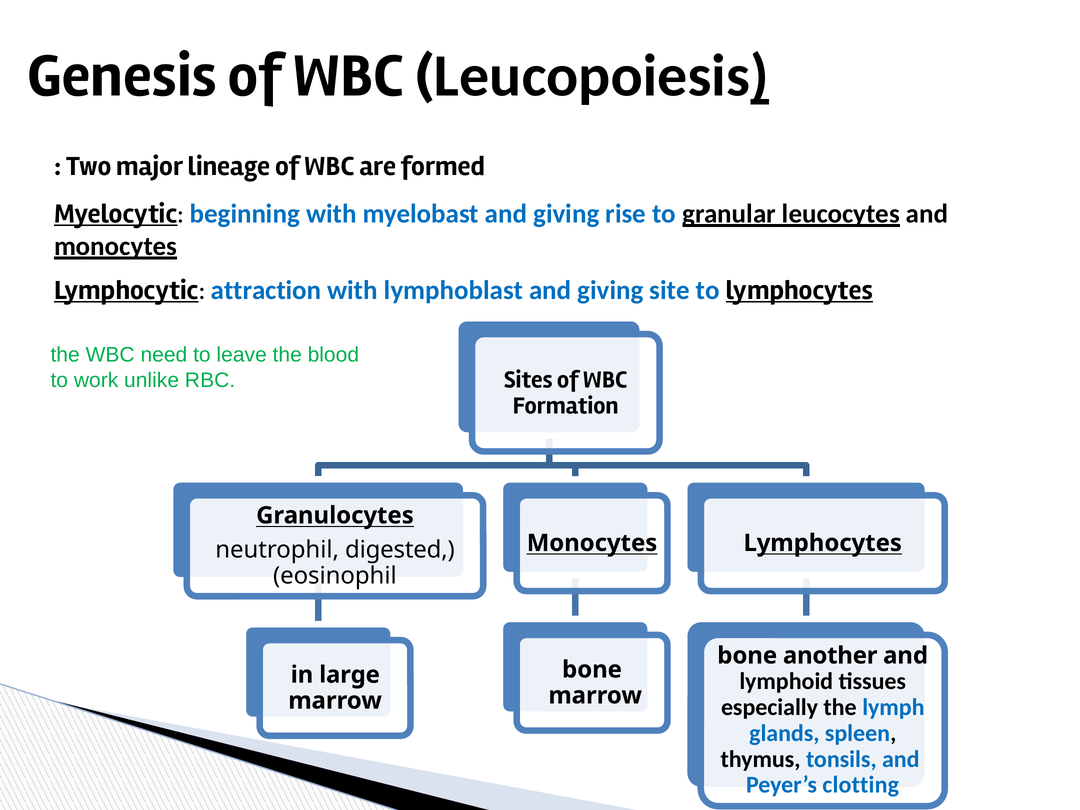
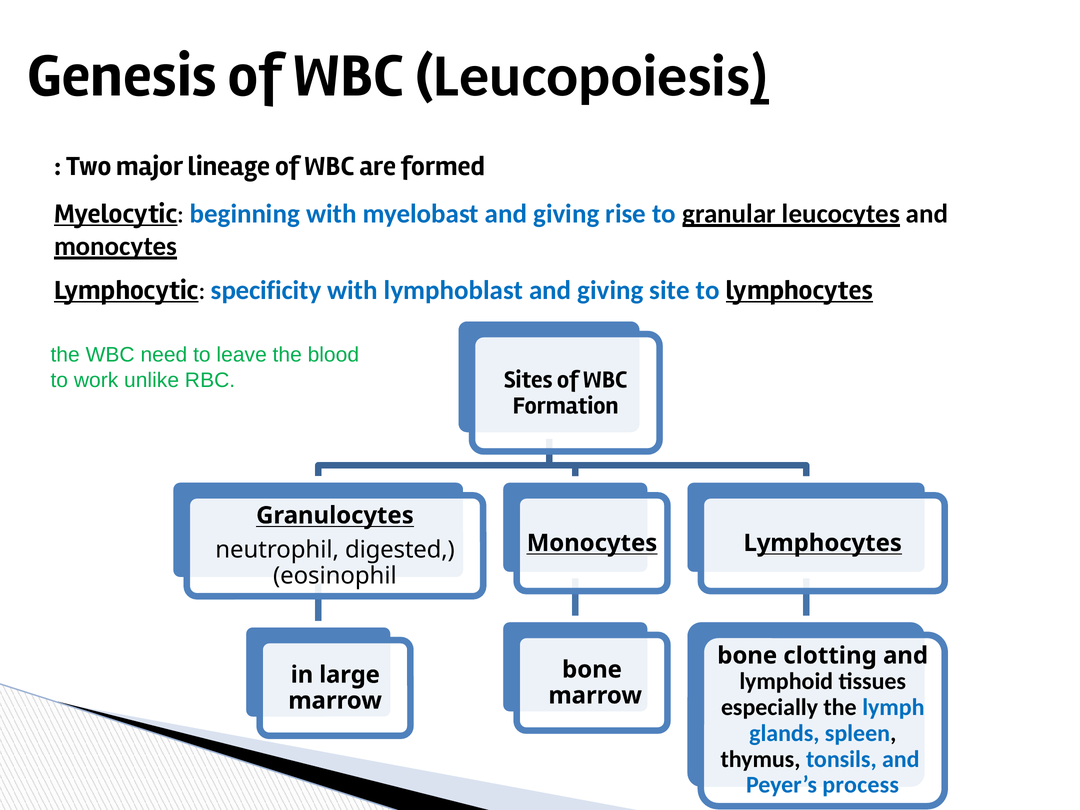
attraction: attraction -> specificity (266, 290)
another: another -> clotting (830, 656)
clotting: clotting -> process (861, 785)
